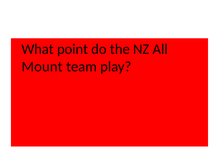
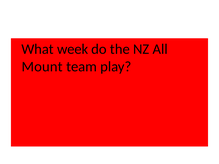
point: point -> week (73, 49)
